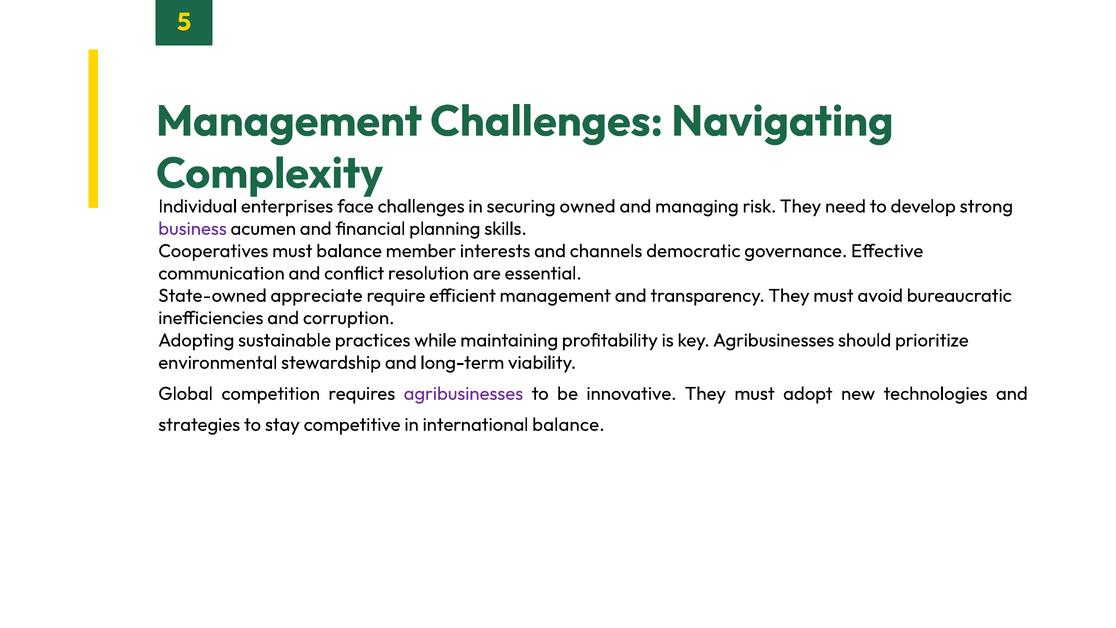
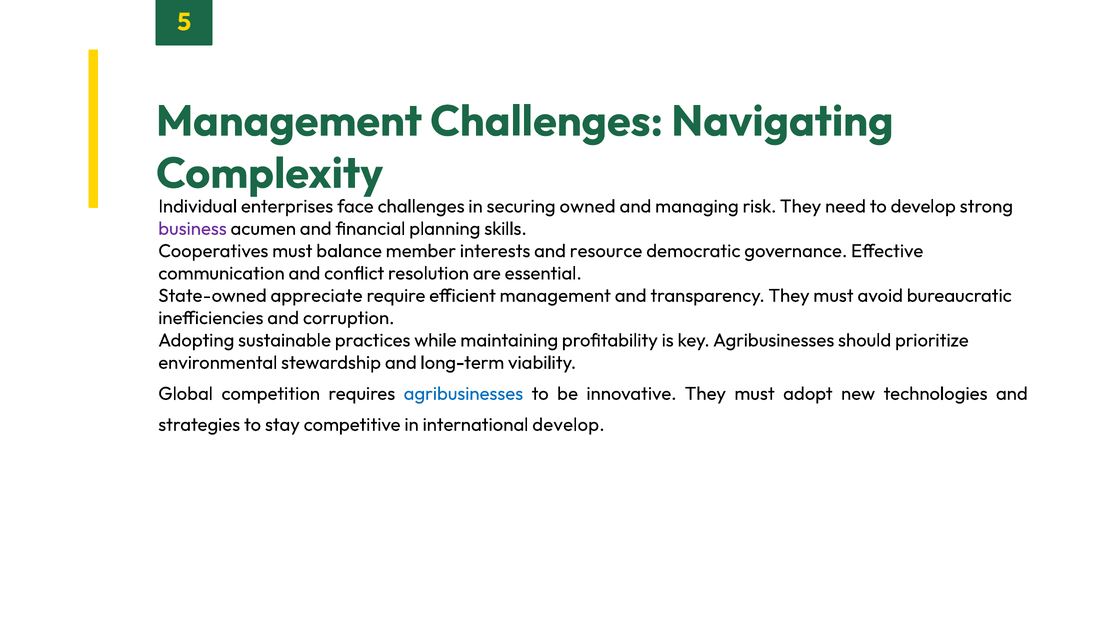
channels: channels -> resource (606, 251)
agribusinesses colour: purple -> blue (463, 394)
international balance: balance -> develop (568, 425)
